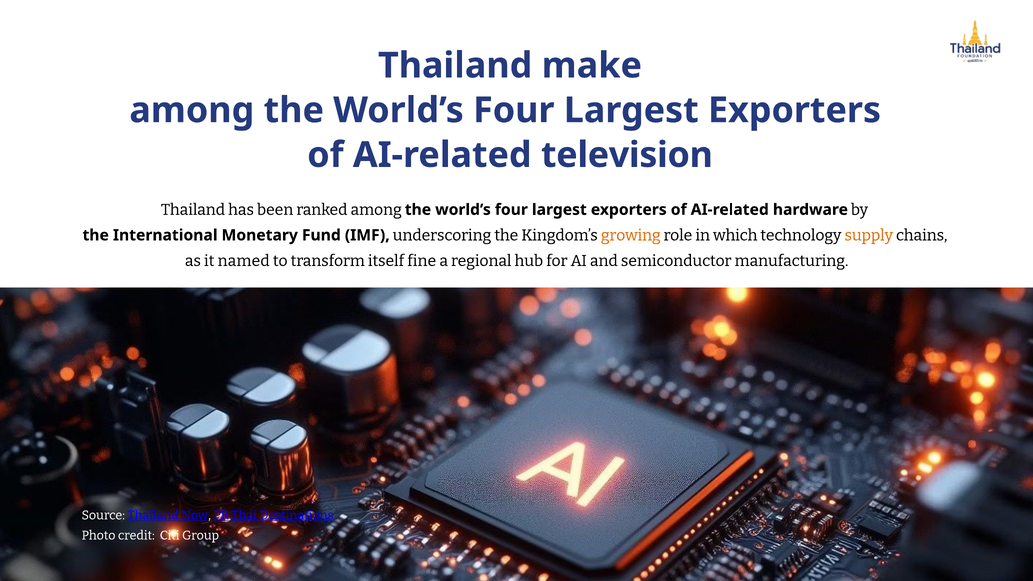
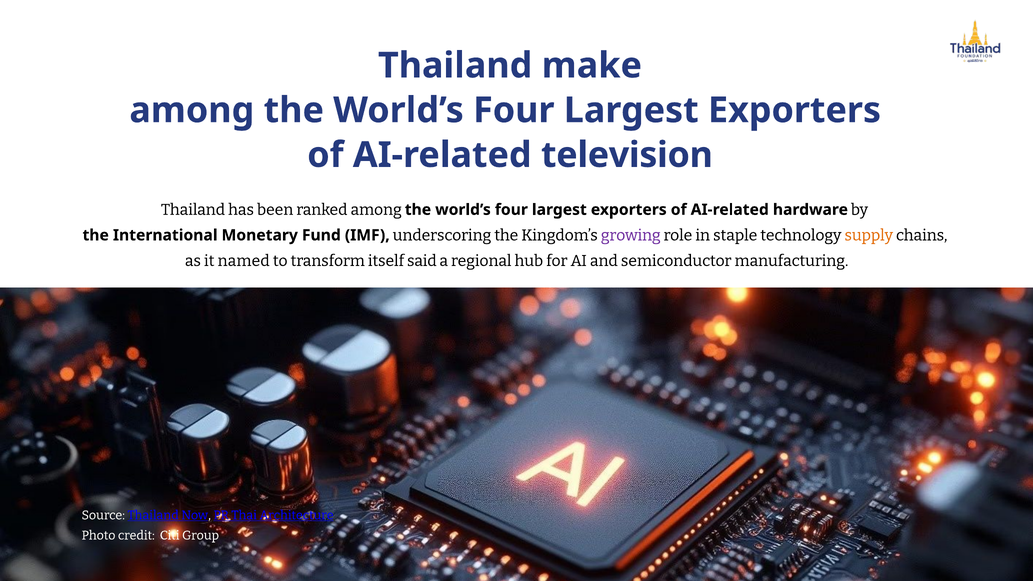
growing colour: orange -> purple (631, 235)
which: which -> staple (735, 235)
fine: fine -> said (422, 261)
Destinations: Destinations -> Architecture (297, 515)
